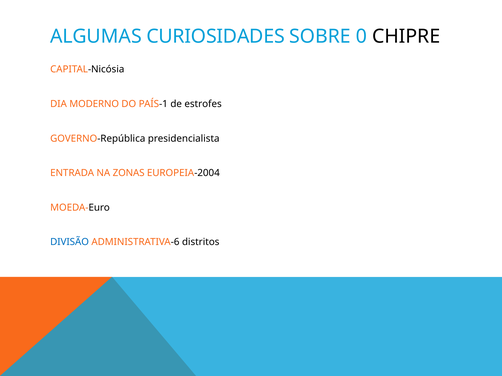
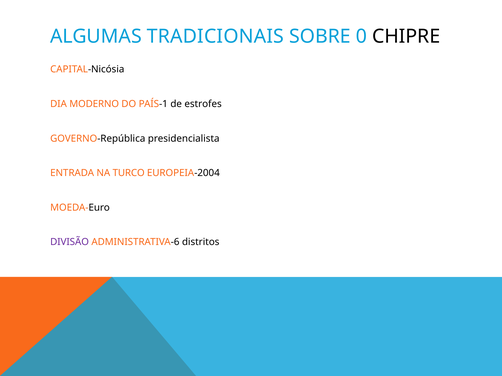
CURIOSIDADES: CURIOSIDADES -> TRADICIONAIS (215, 36)
ZONAS: ZONAS -> TURCO (129, 173)
DIVISÃO colour: blue -> purple (70, 242)
